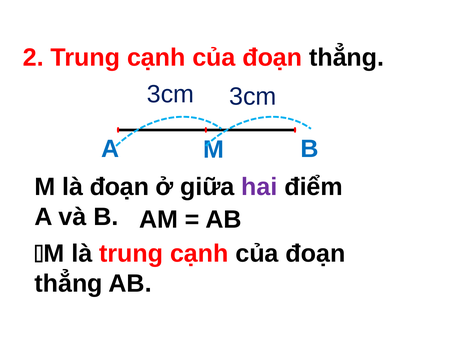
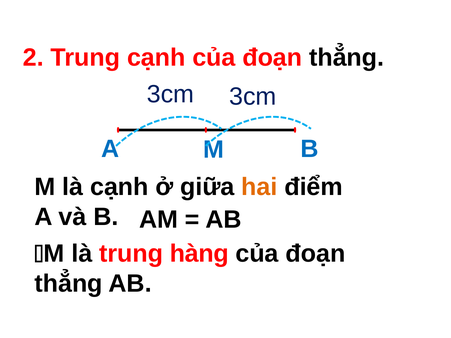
là đoạn: đoạn -> cạnh (119, 187)
hai colour: purple -> orange (259, 187)
là trung cạnh: cạnh -> hàng (199, 254)
